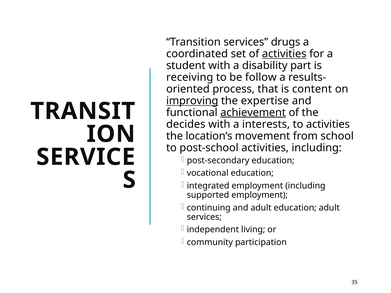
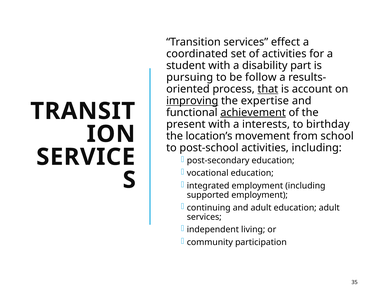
drugs: drugs -> effect (286, 42)
activities underline: present -> none (284, 54)
receiving: receiving -> pursuing (190, 77)
that underline: none -> present (268, 89)
content: content -> account (312, 89)
decides: decides -> present (186, 124)
to activities: activities -> birthday (328, 124)
